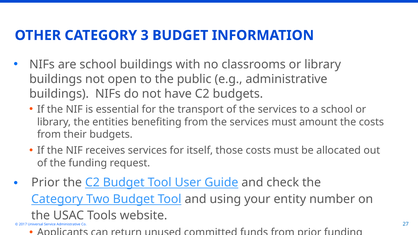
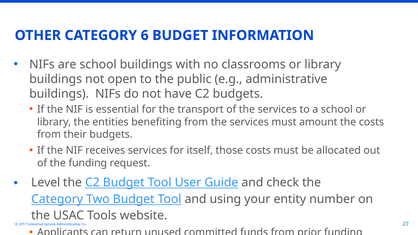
3: 3 -> 6 (145, 35)
Prior: Prior -> Level (46, 183)
